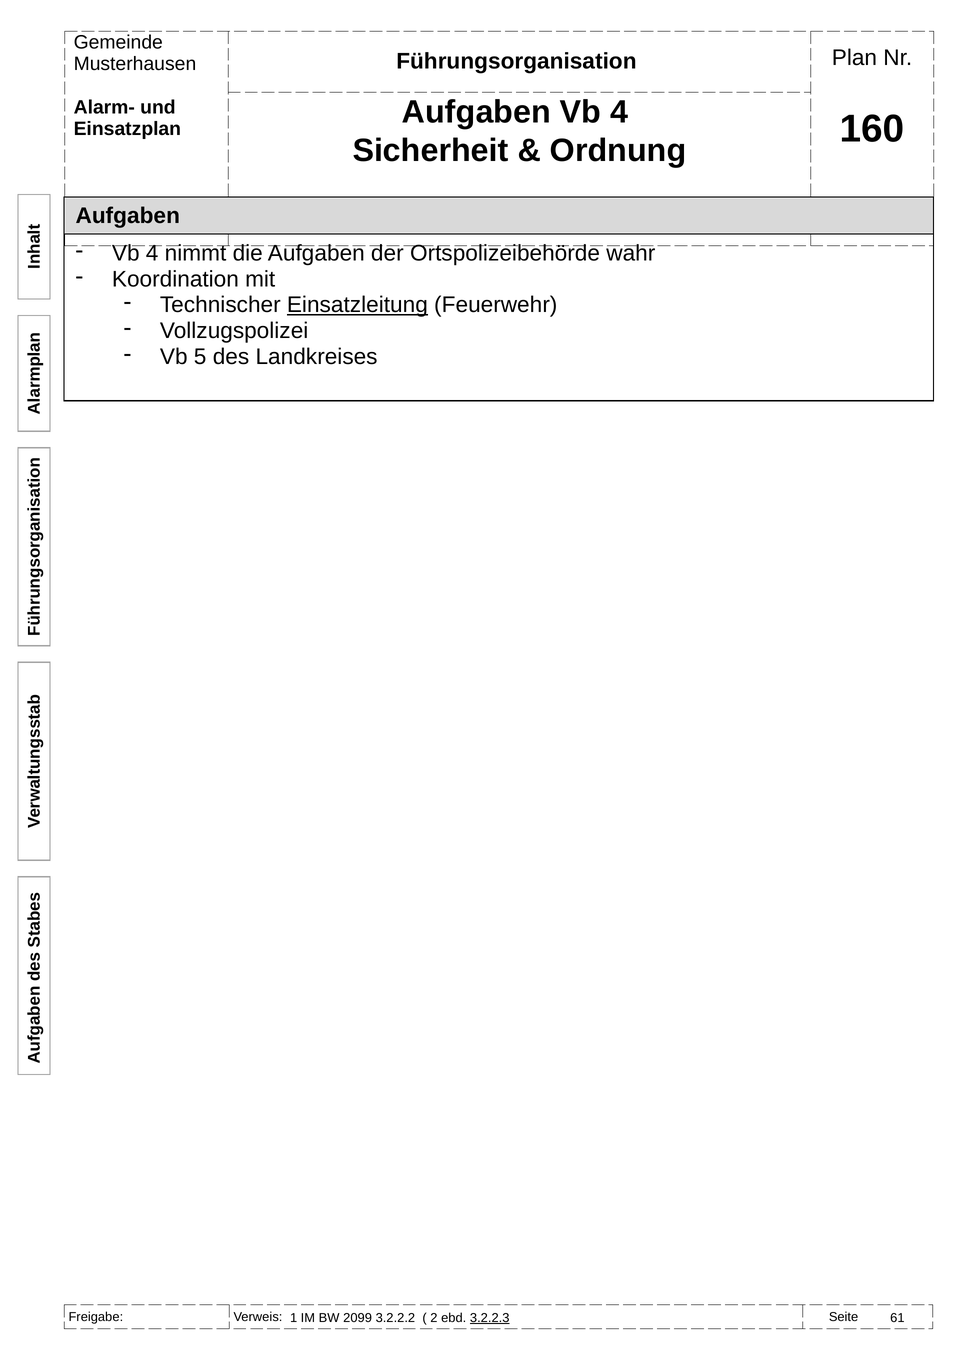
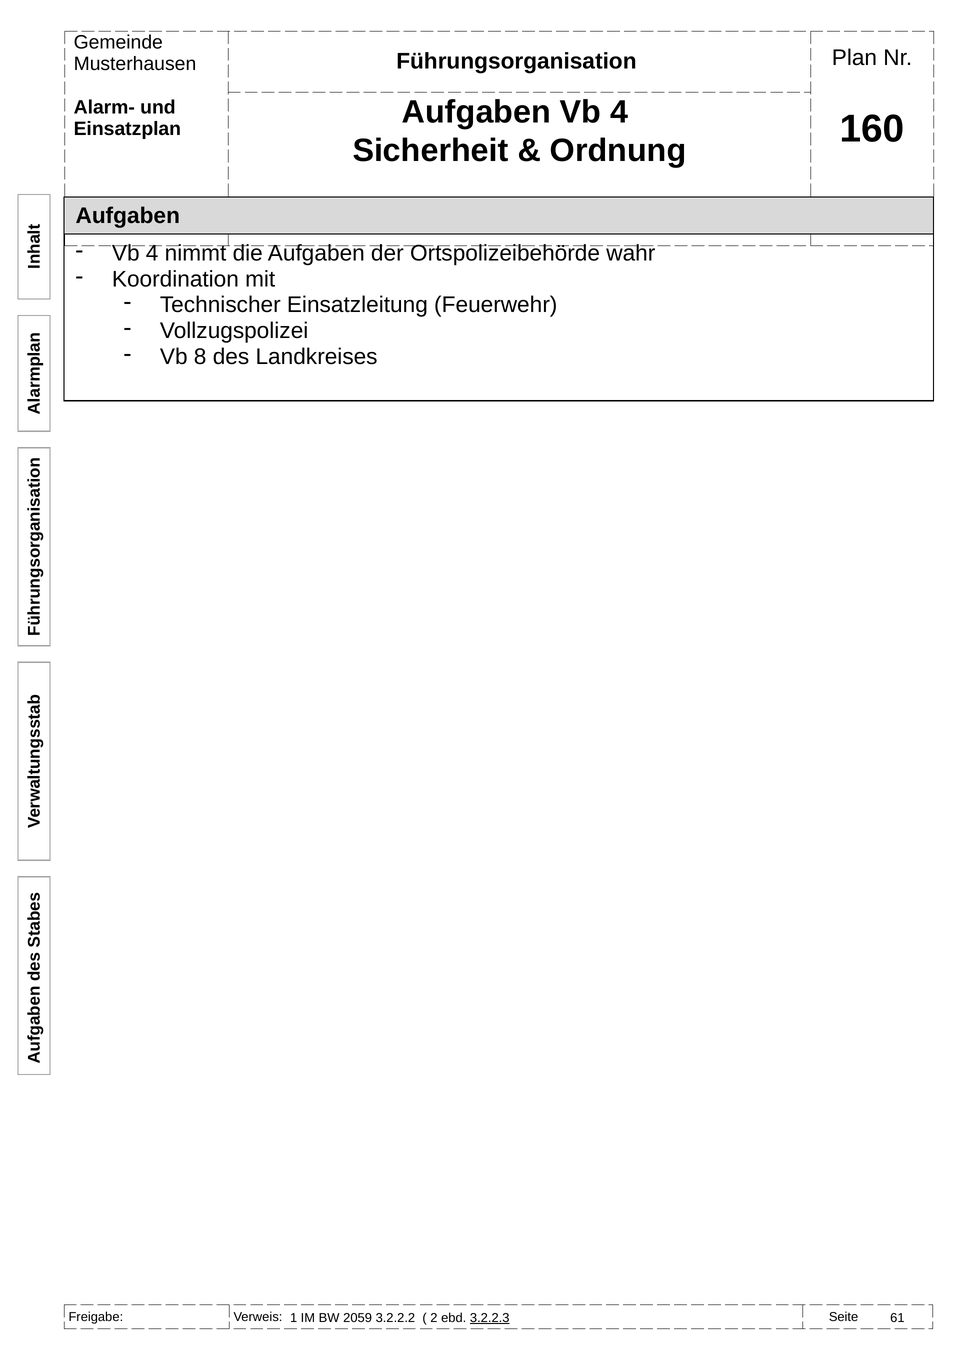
Einsatzleitung underline: present -> none (357, 305)
5: 5 -> 8 (200, 357)
2099: 2099 -> 2059 (358, 1318)
